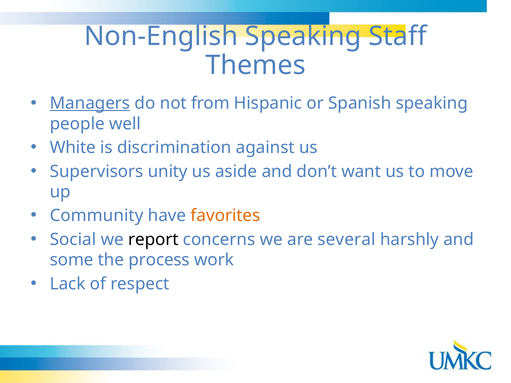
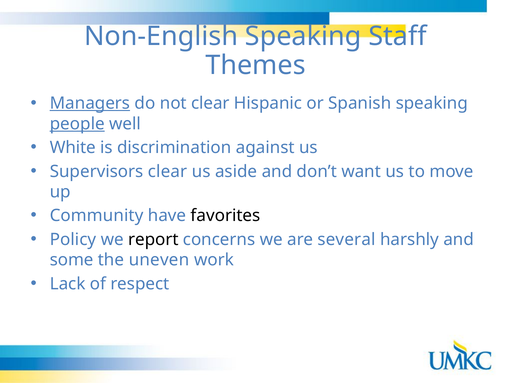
not from: from -> clear (210, 103)
people underline: none -> present (77, 124)
Supervisors unity: unity -> clear (168, 172)
favorites colour: orange -> black (225, 216)
Social: Social -> Policy (73, 240)
process: process -> uneven (159, 260)
